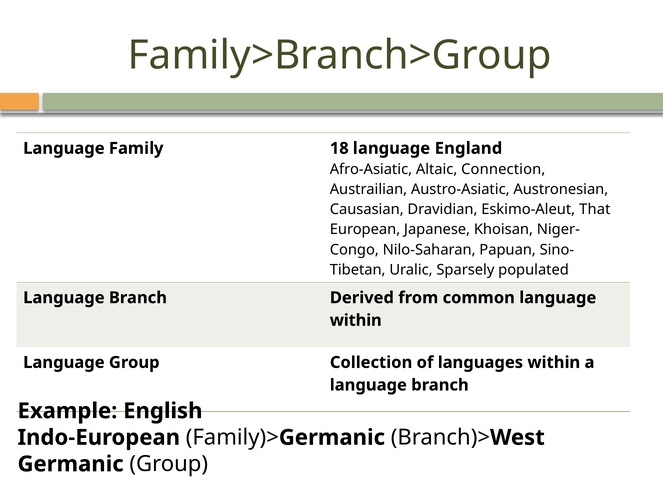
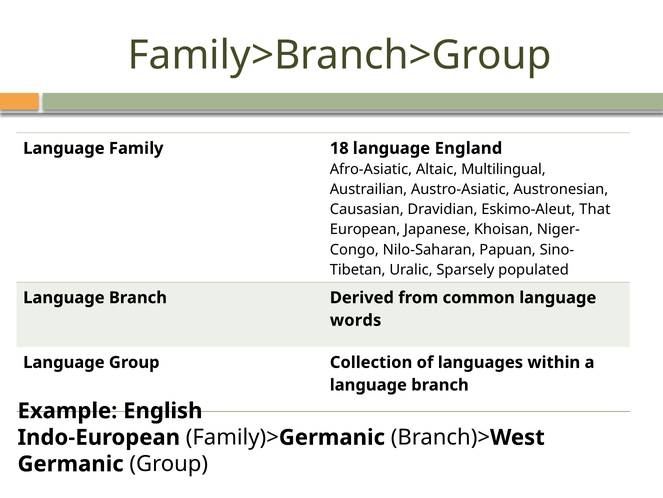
Connection: Connection -> Multilingual (503, 169)
within: within -> words (356, 320)
